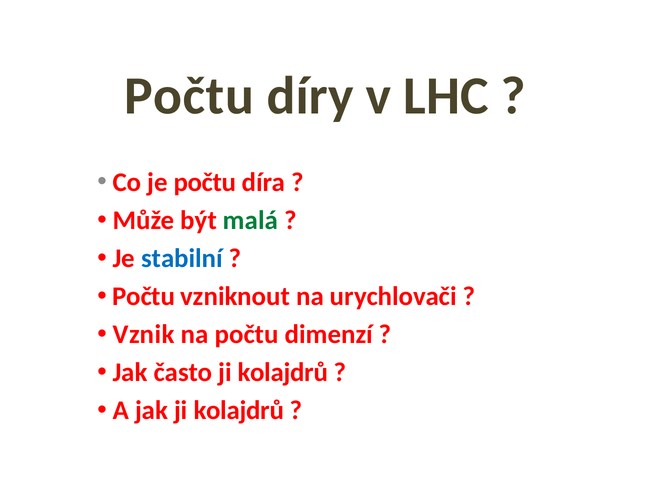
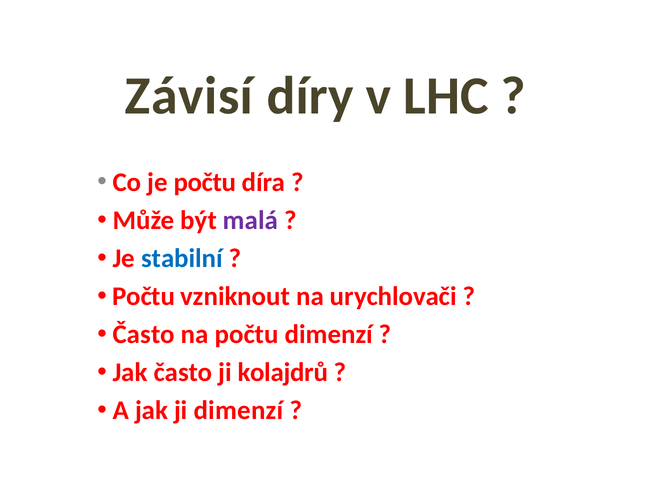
Počtu: Počtu -> Závisí (189, 96)
malá colour: green -> purple (250, 221)
Vznik: Vznik -> Často (144, 335)
jak ji kolajdrů: kolajdrů -> dimenzí (239, 411)
